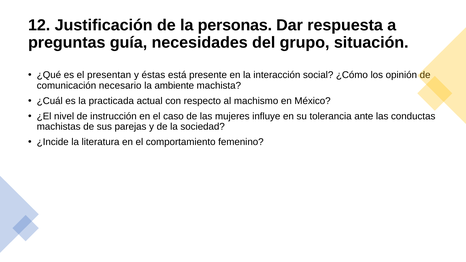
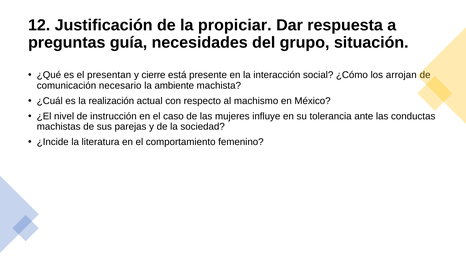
personas: personas -> propiciar (235, 25)
éstas: éstas -> cierre (153, 75)
opinión: opinión -> arrojan (401, 75)
practicada: practicada -> realización (111, 101)
